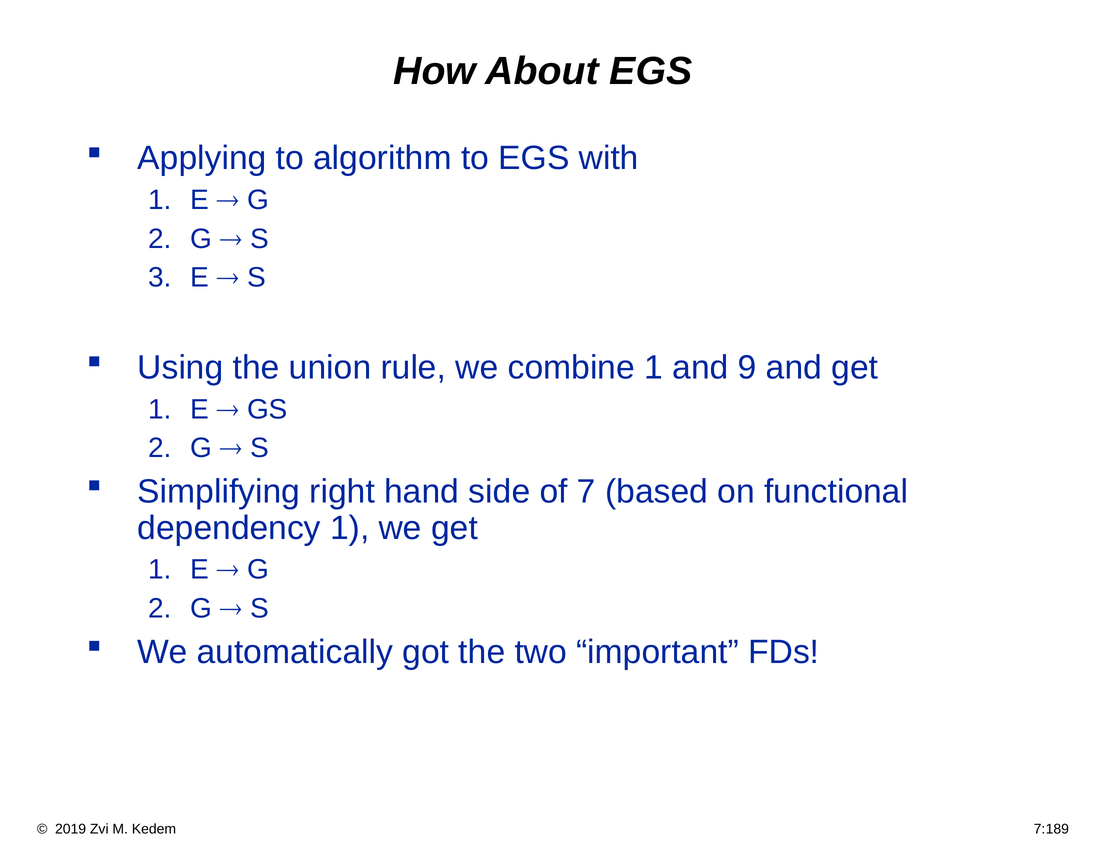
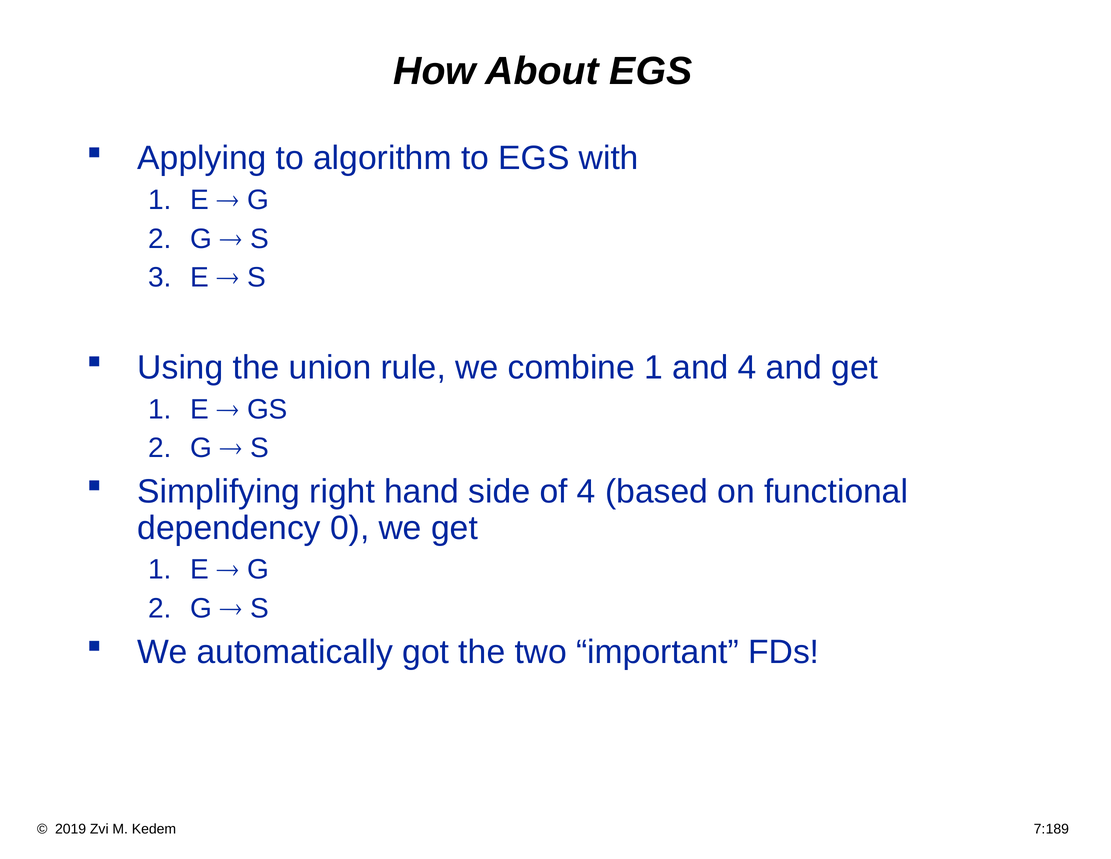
and 9: 9 -> 4 (747, 367)
of 7: 7 -> 4 (586, 491)
dependency 1: 1 -> 0 (350, 528)
